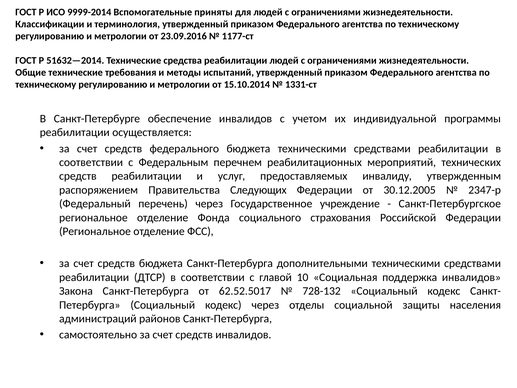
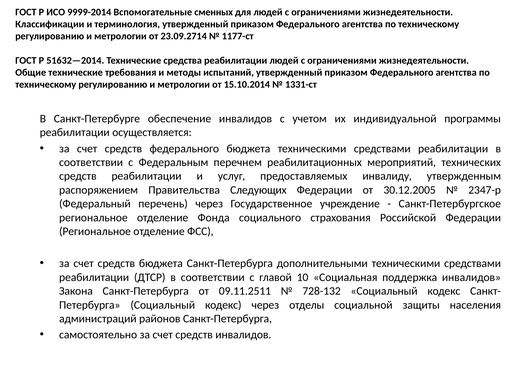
приняты: приняты -> сменных (214, 12)
23.09.2016: 23.09.2016 -> 23.09.2714 (184, 36)
62.52.5017: 62.52.5017 -> 09.11.2511 (245, 291)
